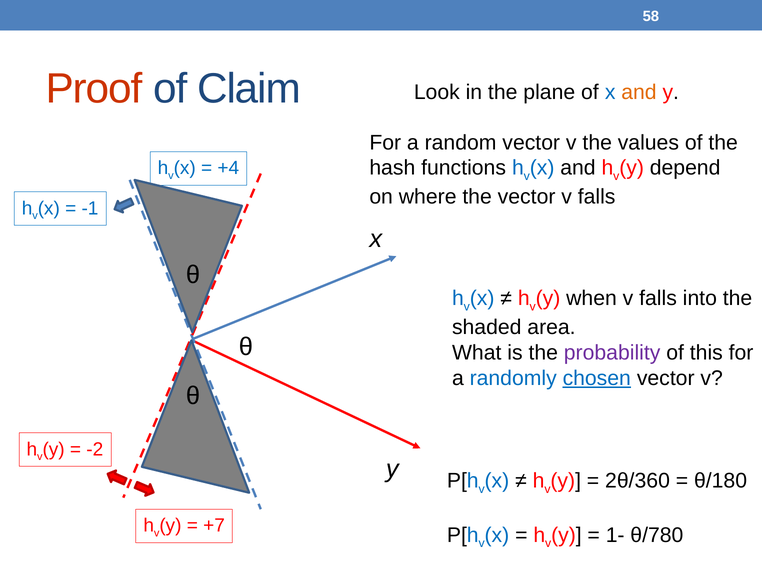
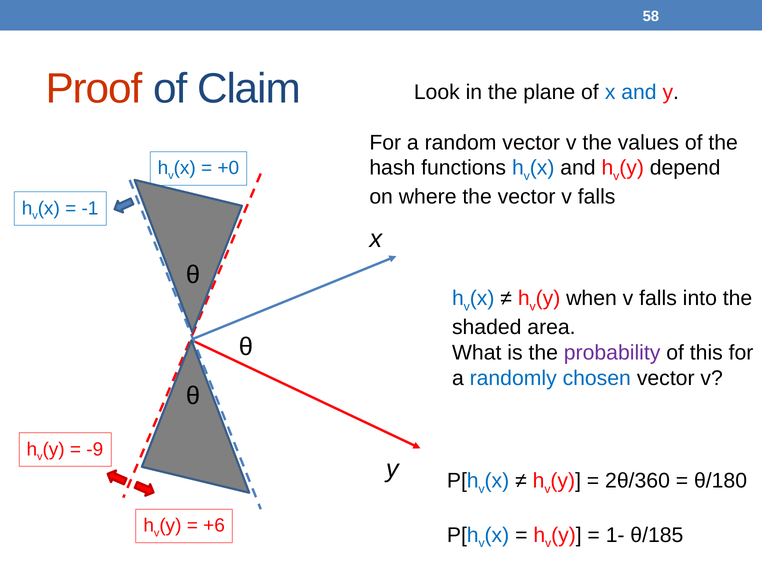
and colour: orange -> blue (639, 92)
+4: +4 -> +0 (228, 168)
chosen underline: present -> none (597, 378)
-2: -2 -> -9 (95, 449)
+7: +7 -> +6 (214, 525)
θ/780: θ/780 -> θ/185 (657, 535)
